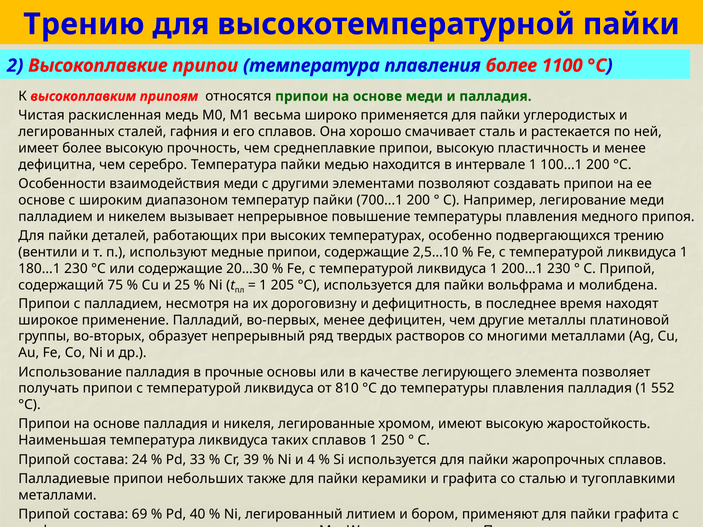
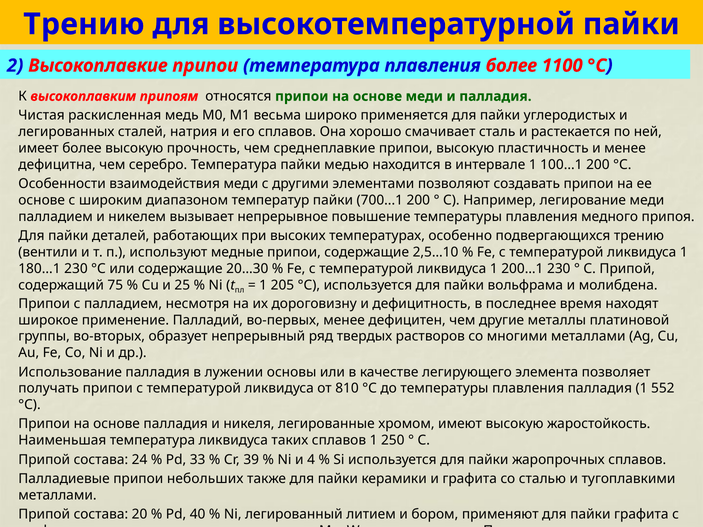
гафния: гафния -> натрия (194, 132)
прочные: прочные -> лужении (234, 372)
69: 69 -> 20 (139, 514)
